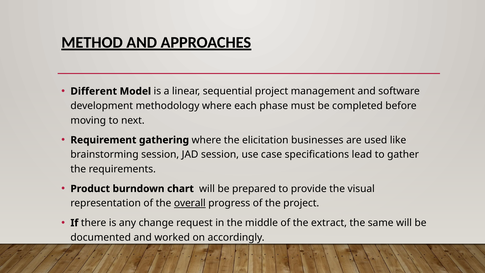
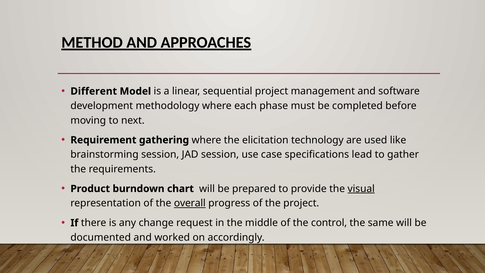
businesses: businesses -> technology (317, 140)
visual underline: none -> present (361, 189)
extract: extract -> control (329, 223)
